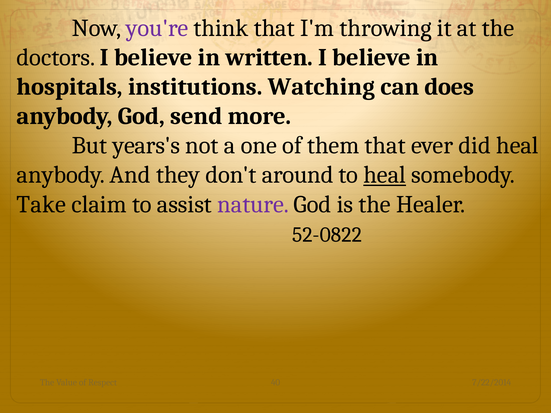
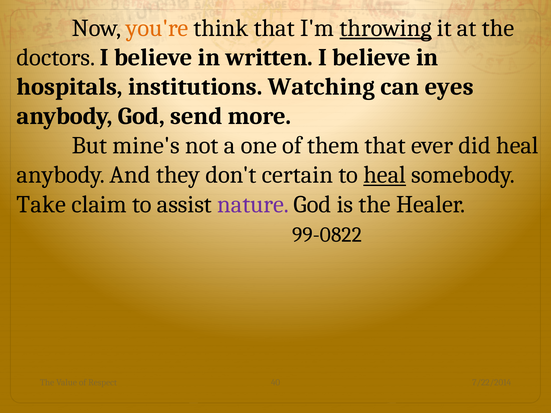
you're colour: purple -> orange (157, 28)
throwing underline: none -> present (386, 28)
does: does -> eyes (449, 87)
years's: years's -> mine's (146, 146)
around: around -> certain (298, 175)
52-0822: 52-0822 -> 99-0822 (327, 235)
